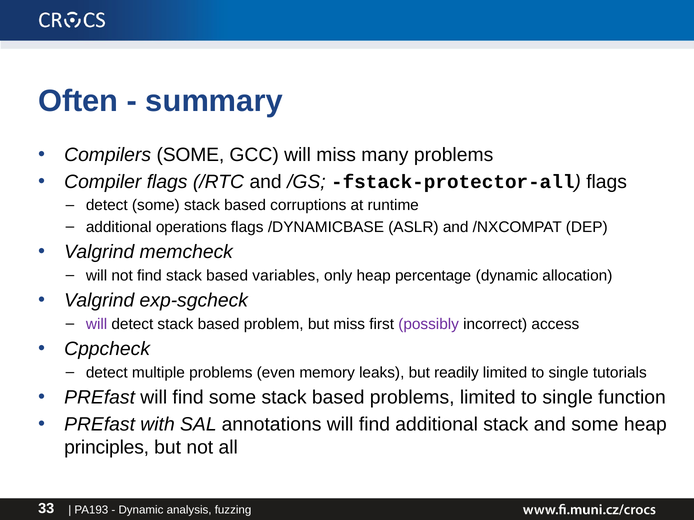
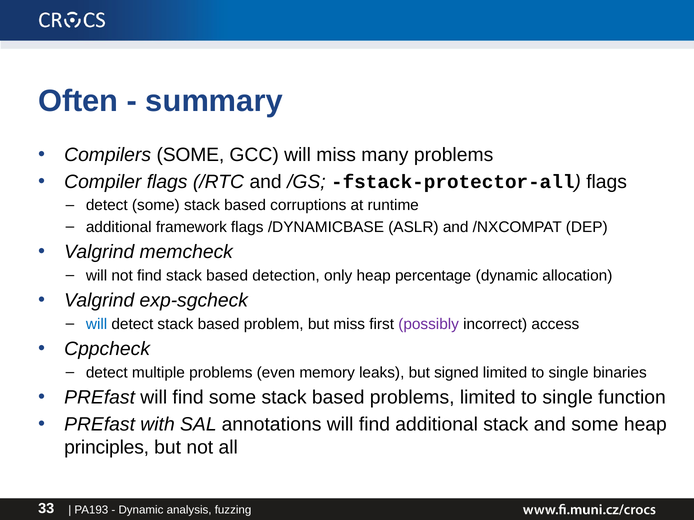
operations: operations -> framework (191, 227)
variables: variables -> detection (286, 276)
will colour: purple -> blue (97, 324)
readily: readily -> signed (456, 373)
tutorials: tutorials -> binaries (620, 373)
